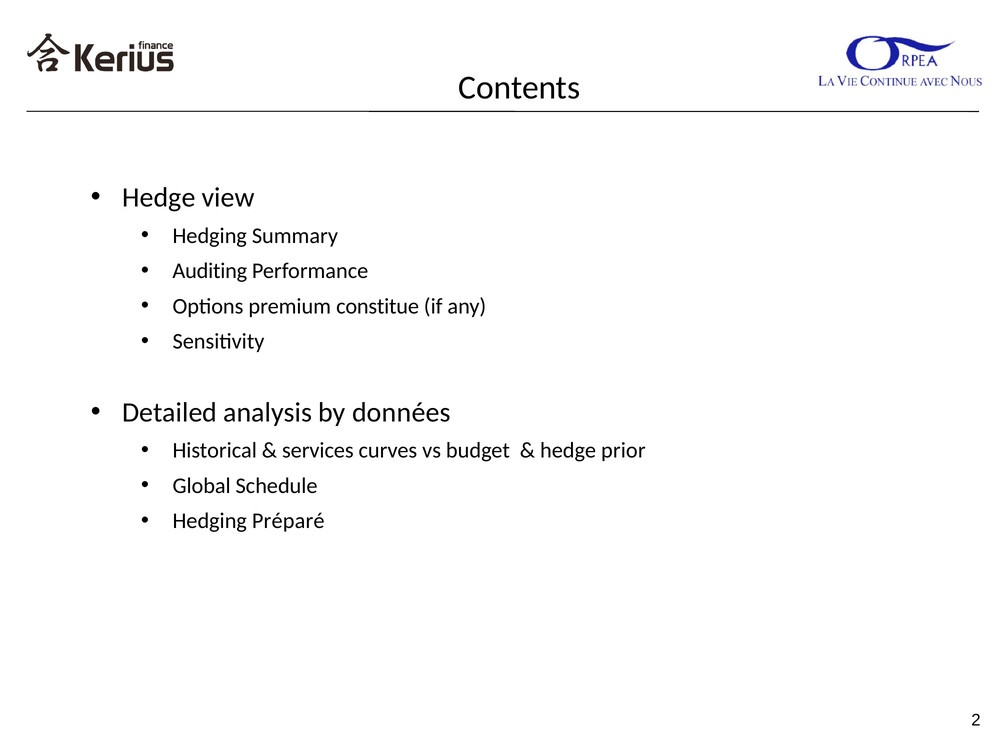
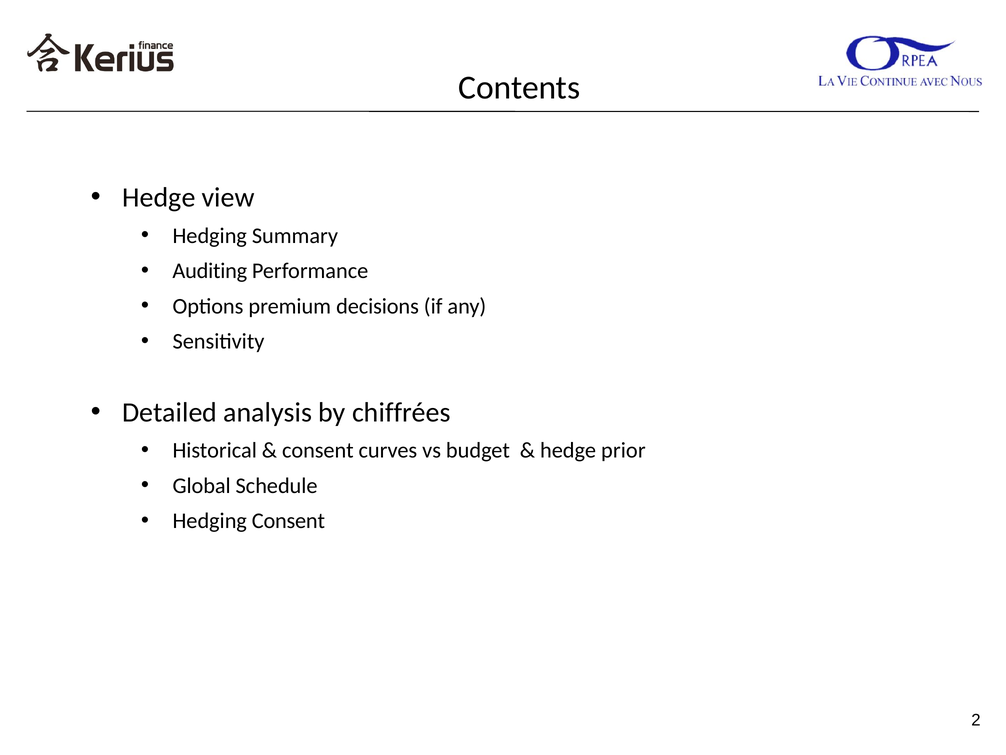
constitue: constitue -> decisions (378, 306)
données: données -> chiffrées (401, 412)
services: services -> consent (318, 450)
Hedging Préparé: Préparé -> Consent (288, 521)
